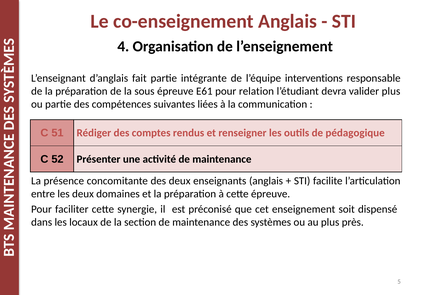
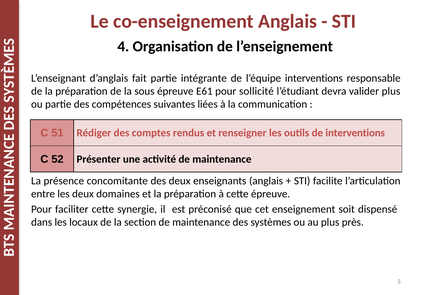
relation: relation -> sollicité (256, 91)
de pédagogique: pédagogique -> interventions (355, 133)
